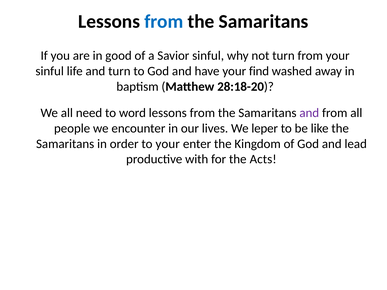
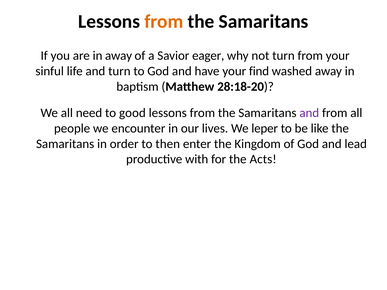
from colour: blue -> orange (164, 22)
in good: good -> away (119, 56)
Savior sinful: sinful -> eager (208, 56)
word: word -> good (132, 113)
to your: your -> then (168, 144)
